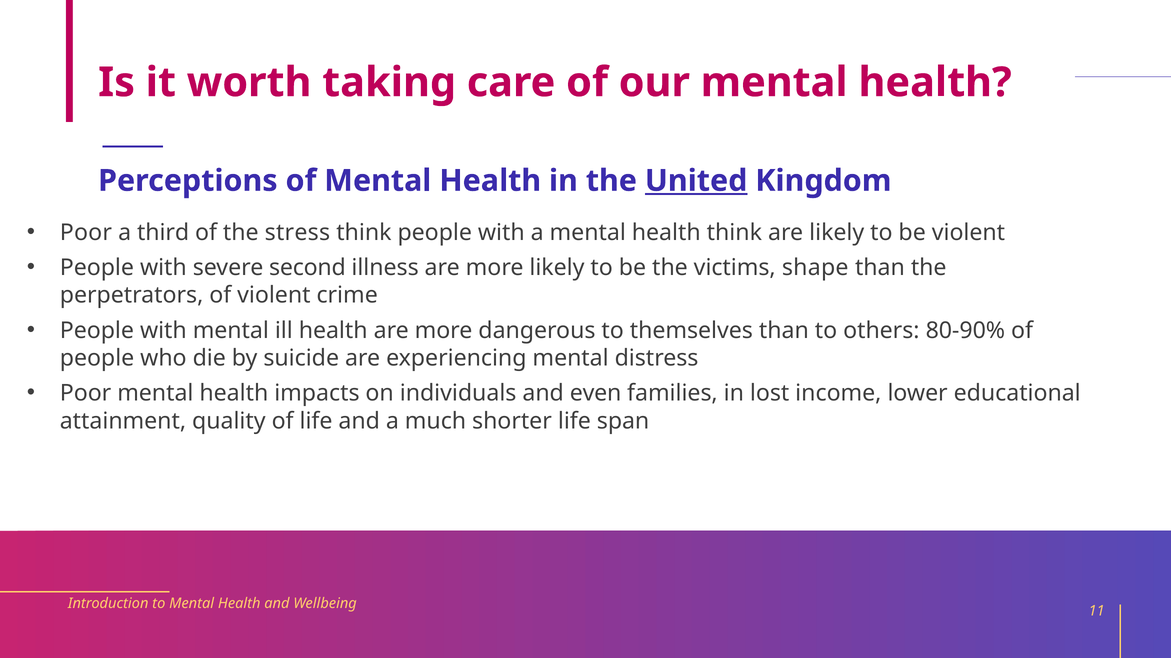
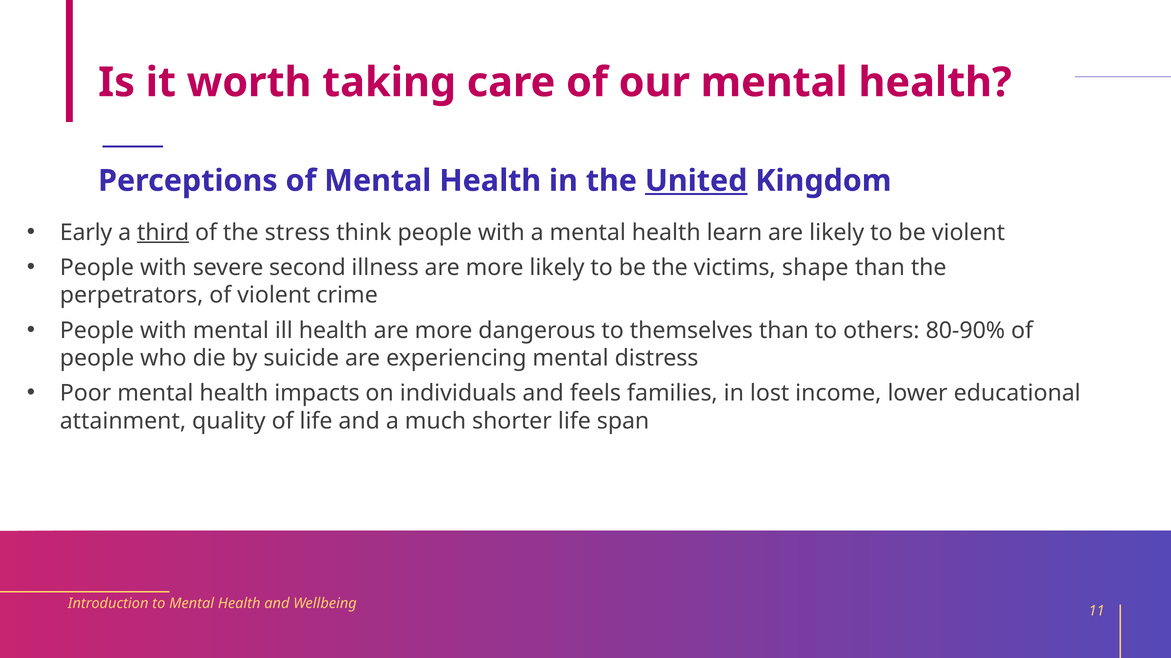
Poor: Poor -> Early (86, 233)
third underline: none -> present (163, 233)
health think: think -> learn (734, 233)
even: even -> feels (595, 394)
